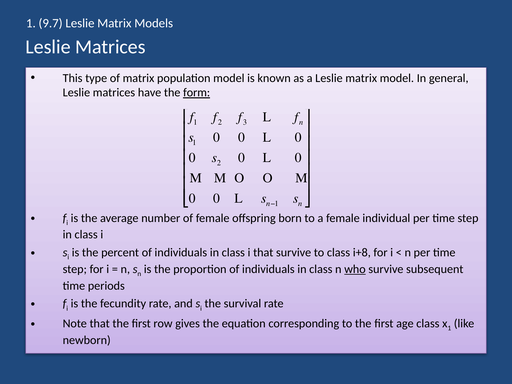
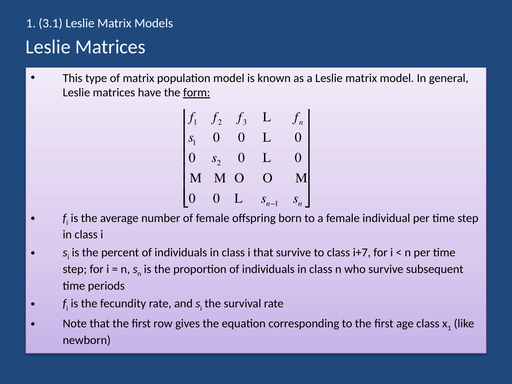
9.7: 9.7 -> 3.1 (51, 23)
i+8: i+8 -> i+7 (362, 253)
who underline: present -> none (355, 269)
